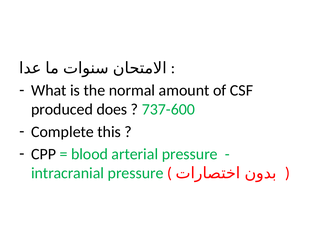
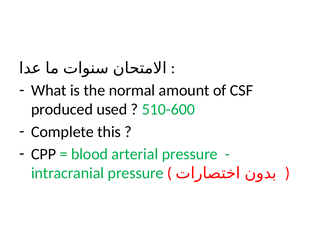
does: does -> used (112, 110)
737-600: 737-600 -> 510-600 (168, 110)
